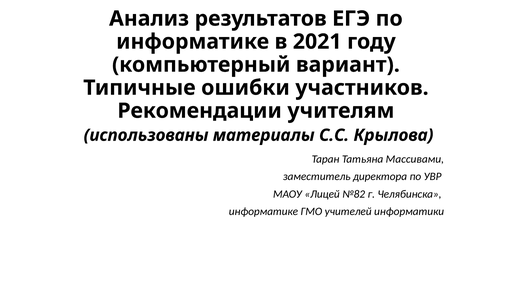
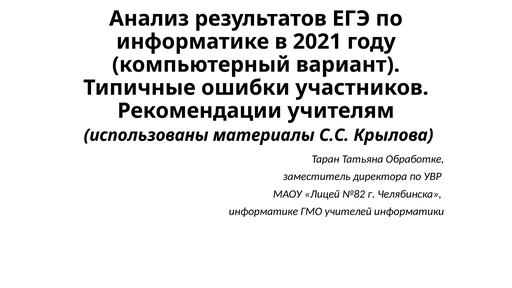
Массивами: Массивами -> Обработке (415, 159)
